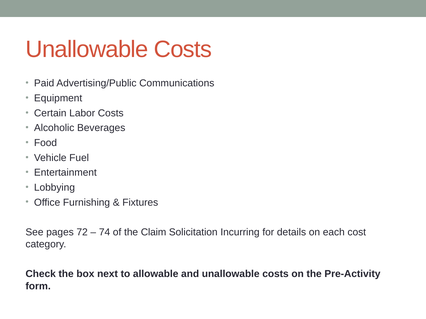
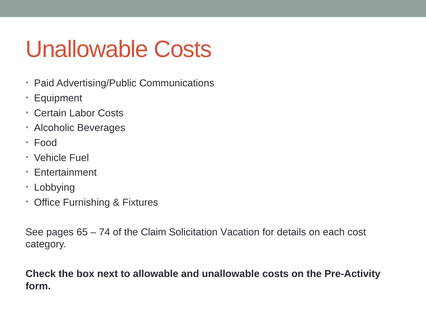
72: 72 -> 65 (82, 233)
Incurring: Incurring -> Vacation (240, 233)
